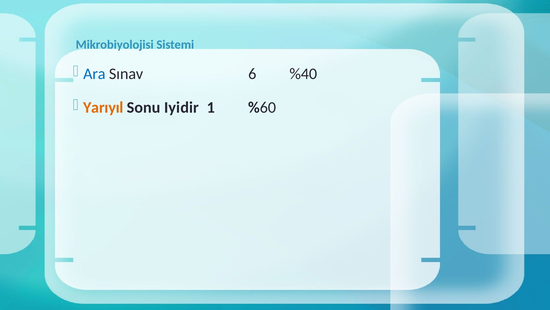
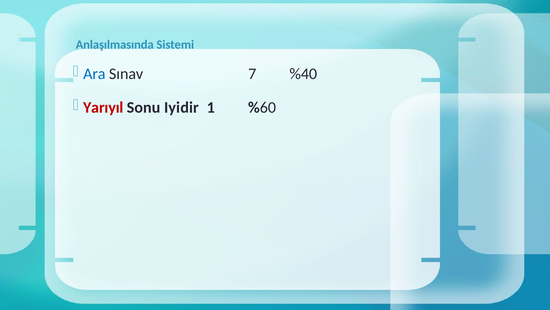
Mikrobiyolojisi: Mikrobiyolojisi -> Anlaşılmasında (115, 45)
6: 6 -> 7 (252, 74)
Yarıyıl colour: orange -> red (103, 107)
